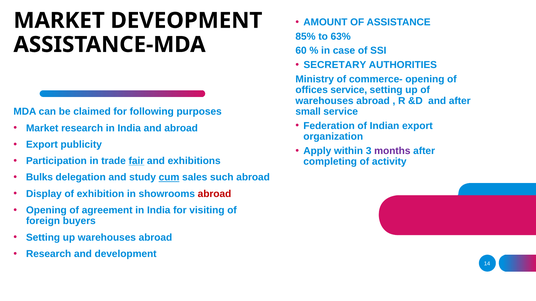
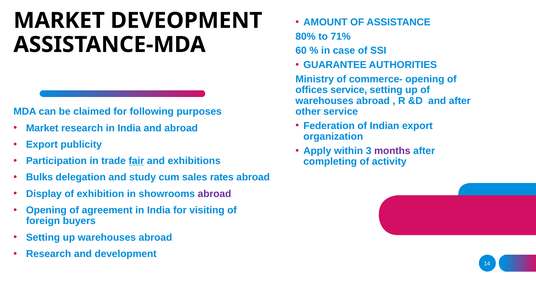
85%: 85% -> 80% (306, 37)
63%: 63% -> 71% (341, 37)
SECRETARY: SECRETARY -> GUARANTEE (335, 65)
small: small -> other (308, 112)
cum underline: present -> none (169, 178)
such: such -> rates (222, 178)
abroad colour: red -> purple (214, 194)
